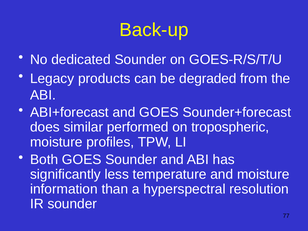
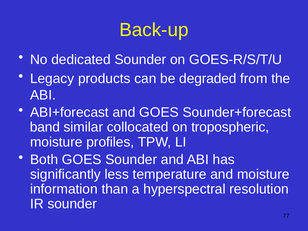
does: does -> band (45, 127)
performed: performed -> collocated (138, 127)
